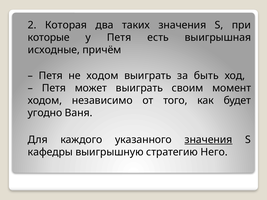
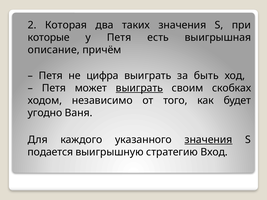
исходные: исходные -> описание (54, 50)
не ходом: ходом -> цифра (103, 76)
выиграть underline: none -> present (139, 88)
момент: момент -> скобках (232, 88)
кафедры: кафедры -> подается (50, 152)
Него: Него -> Вход (214, 152)
